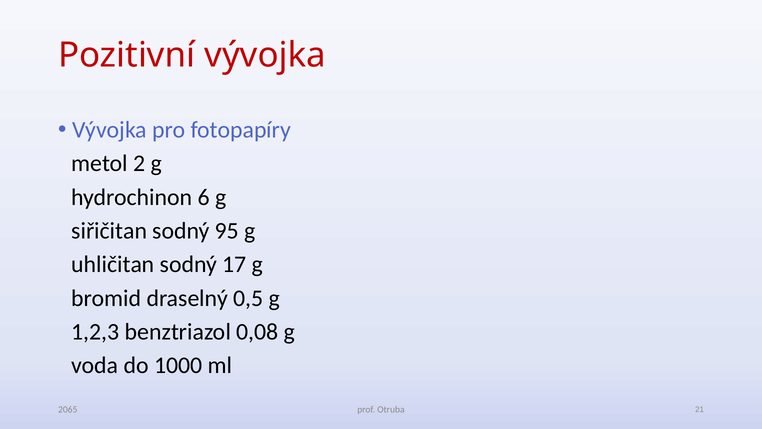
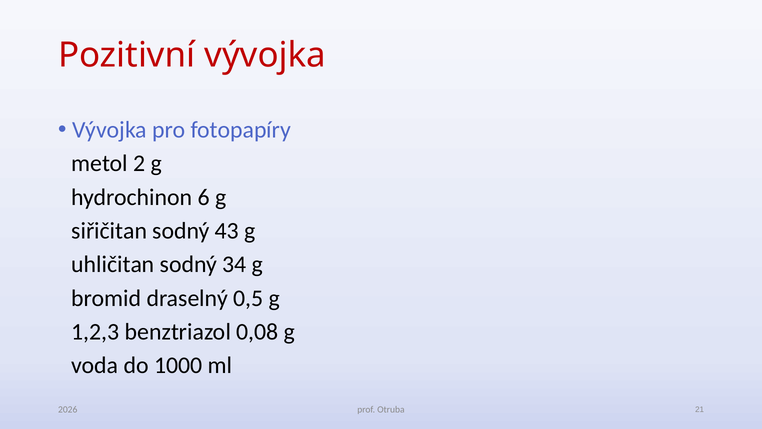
95: 95 -> 43 (227, 231)
17: 17 -> 34 (234, 264)
2065: 2065 -> 2026 (68, 409)
